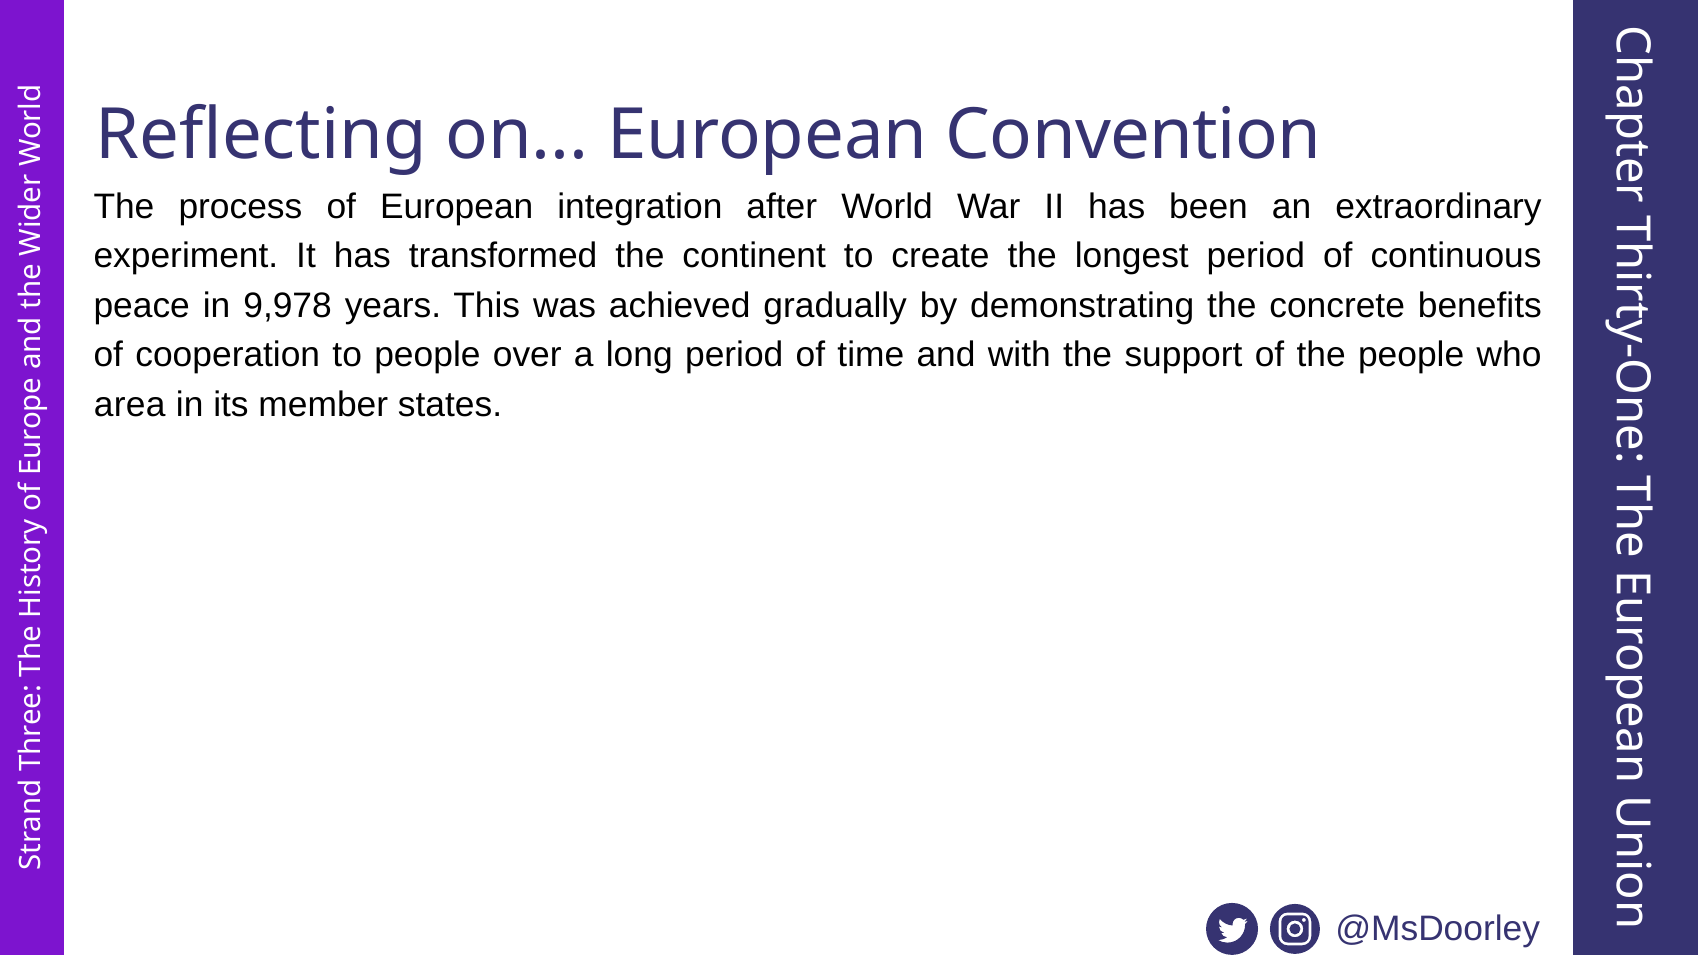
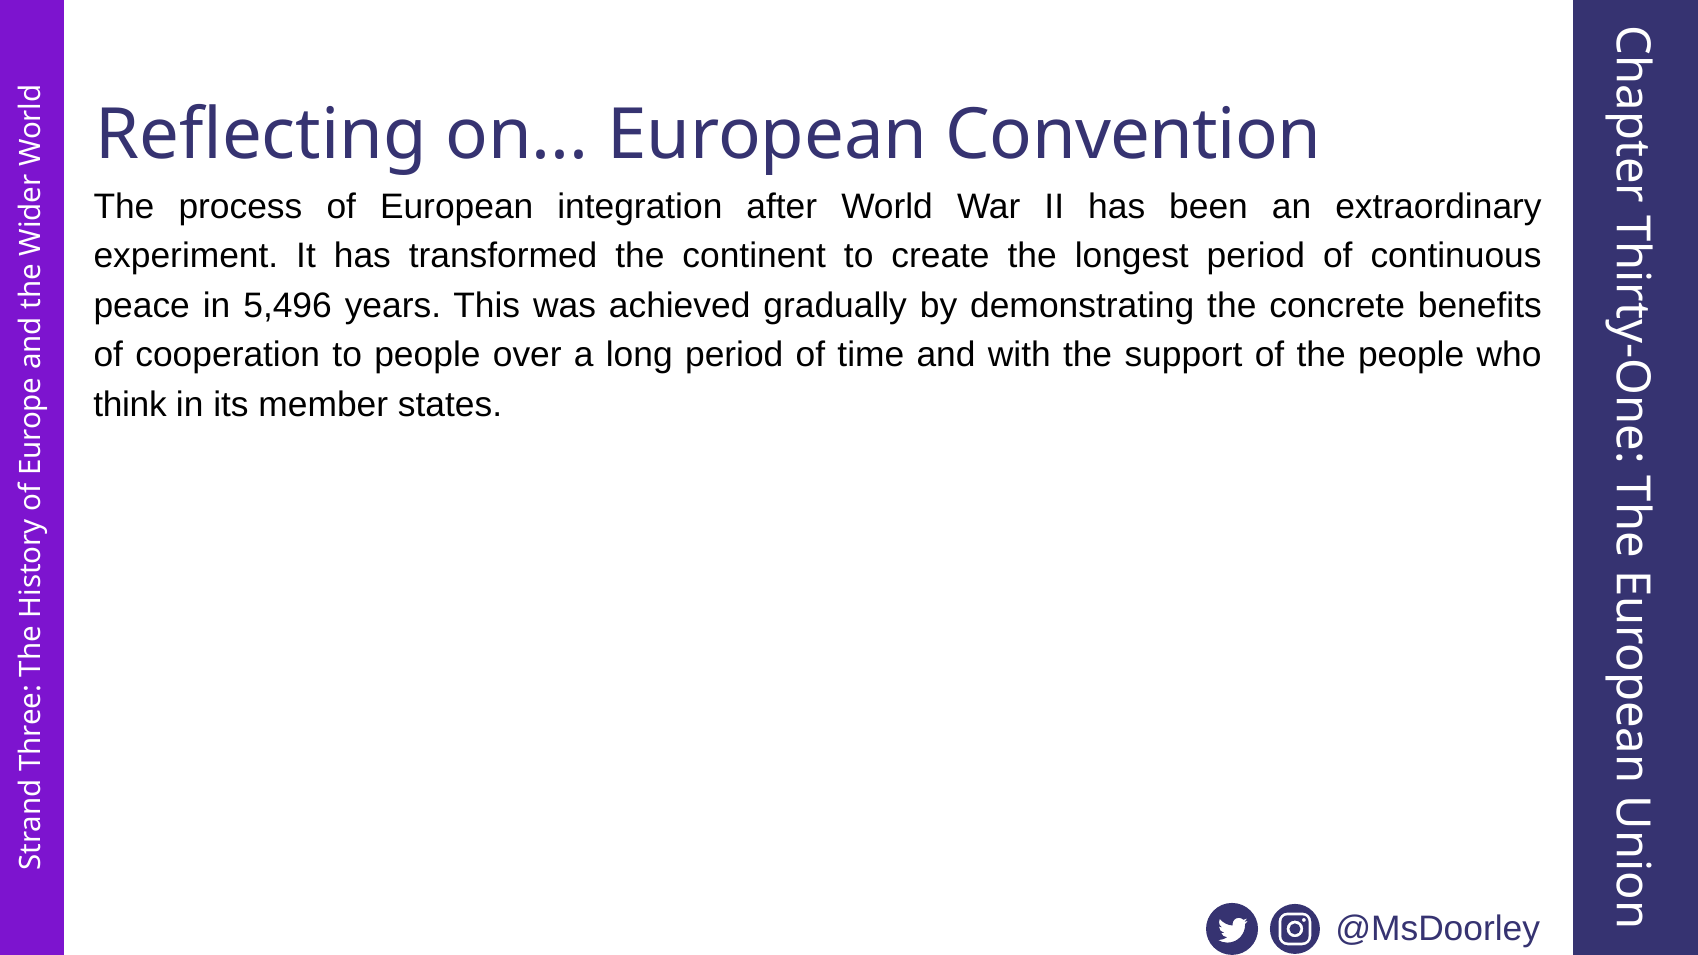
9,978: 9,978 -> 5,496 (288, 306)
area: area -> think (130, 405)
